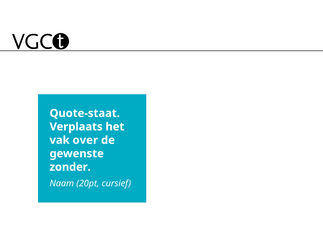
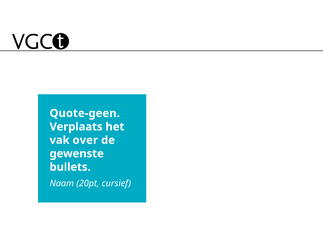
Quote-staat: Quote-staat -> Quote-geen (85, 113)
zonder: zonder -> bullets (70, 167)
